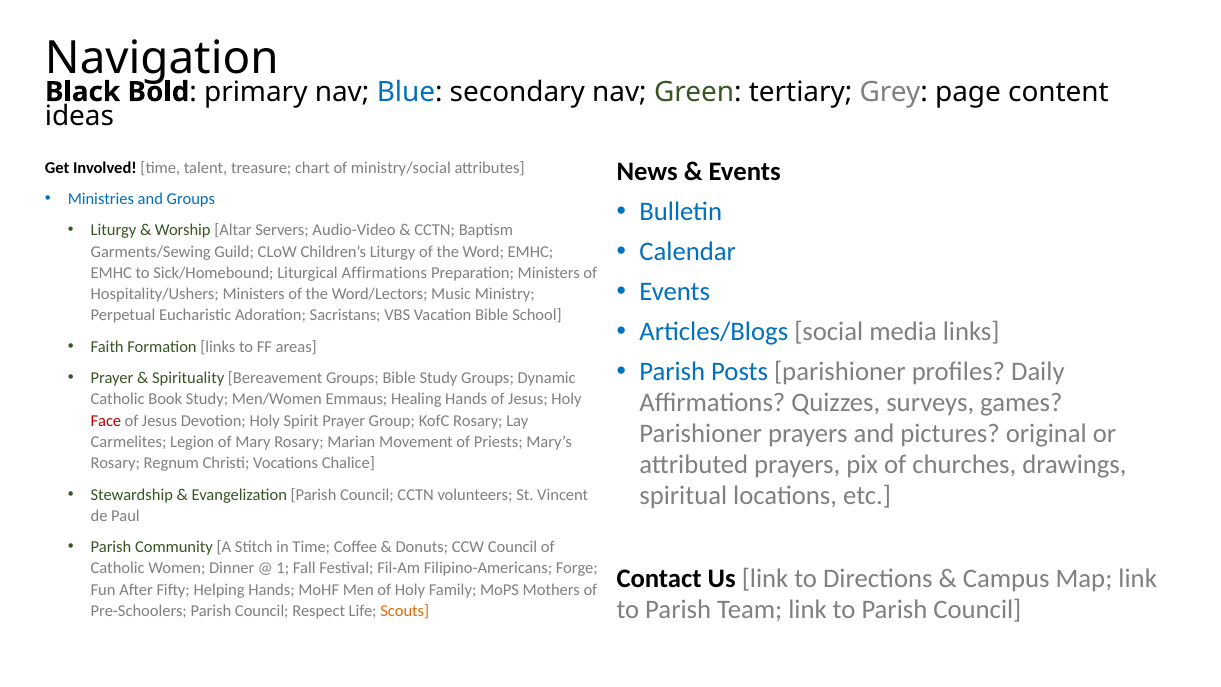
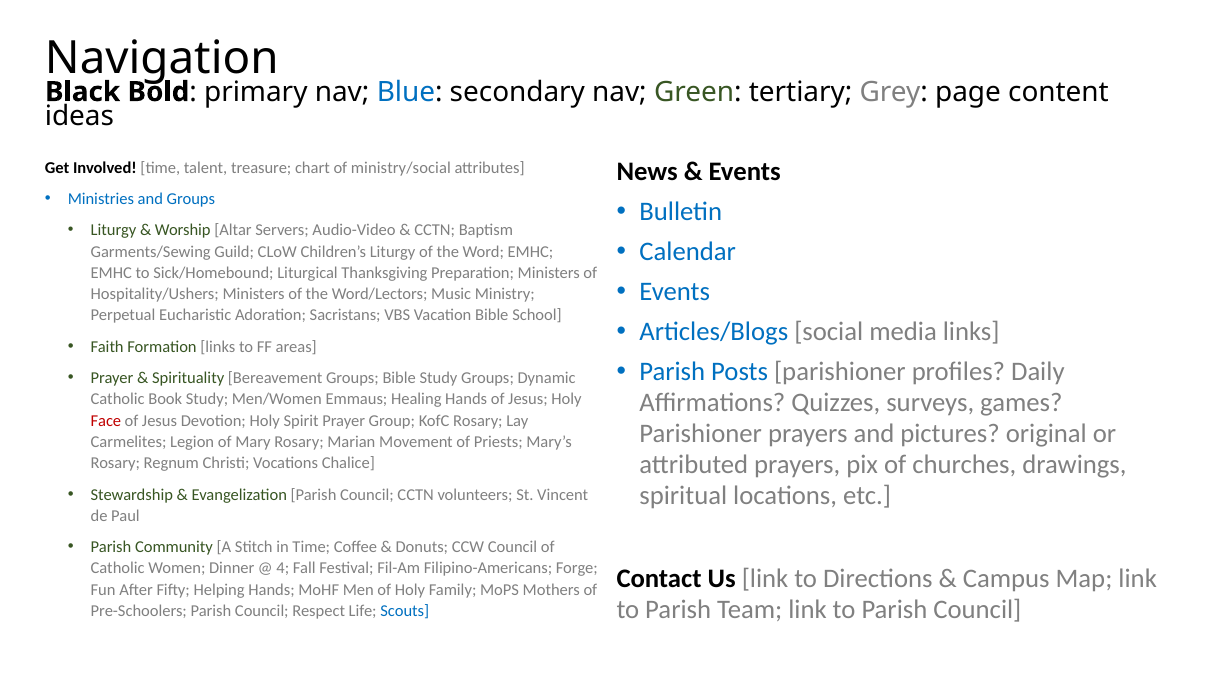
Liturgical Affirmations: Affirmations -> Thanksgiving (384, 273)
1: 1 -> 4 (283, 568)
Scouts colour: orange -> blue (405, 611)
